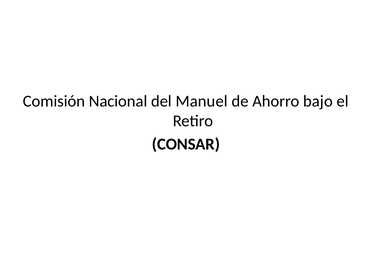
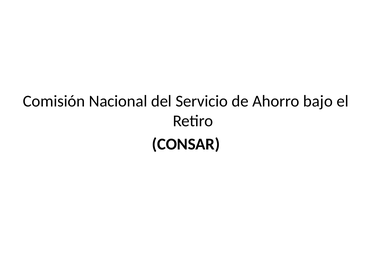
Manuel: Manuel -> Servicio (202, 101)
